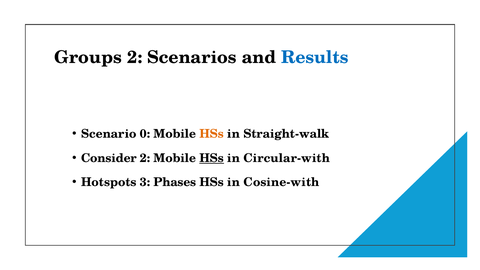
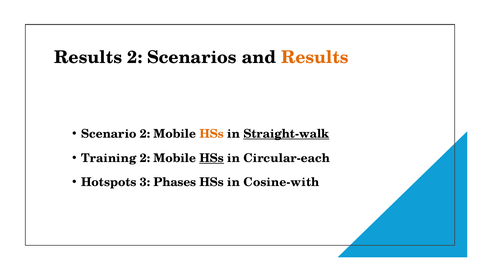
Groups: Groups -> Results (88, 58)
Results colour: blue -> orange (315, 58)
Scenario 0: 0 -> 2 (145, 134)
Straight-walk underline: none -> present (286, 134)
Consider: Consider -> Training (109, 158)
Circular-with: Circular-with -> Circular-each (287, 158)
